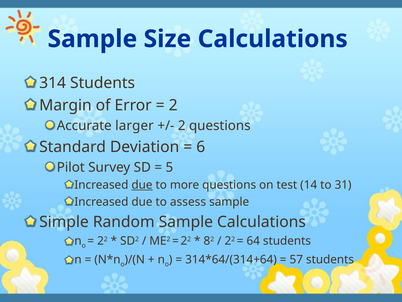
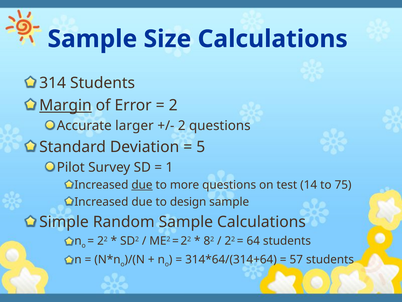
Margin underline: none -> present (65, 105)
6: 6 -> 5 (201, 147)
5: 5 -> 1 (169, 167)
31: 31 -> 75 (343, 185)
assess: assess -> design (188, 202)
